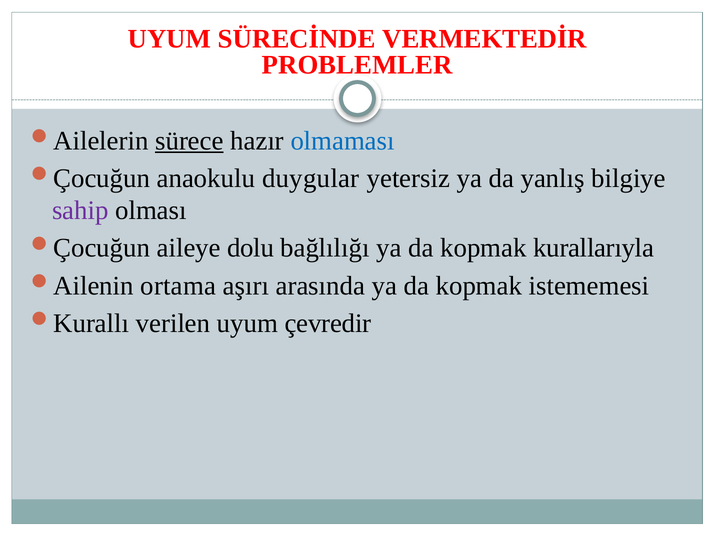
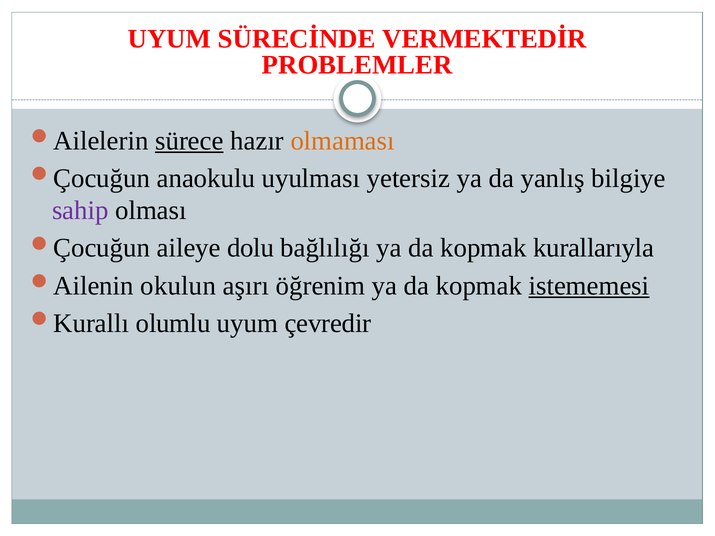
olmaması colour: blue -> orange (343, 141)
duygular: duygular -> uyulması (311, 178)
ortama: ortama -> okulun (178, 286)
arasında: arasında -> öğrenim (320, 286)
istememesi underline: none -> present (589, 286)
verilen: verilen -> olumlu (173, 323)
